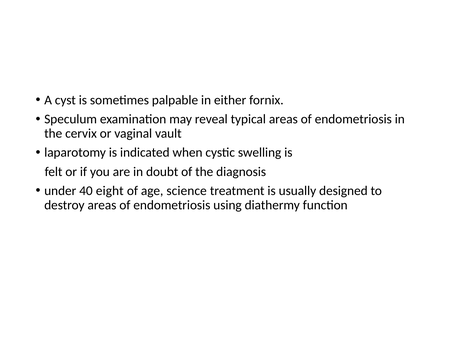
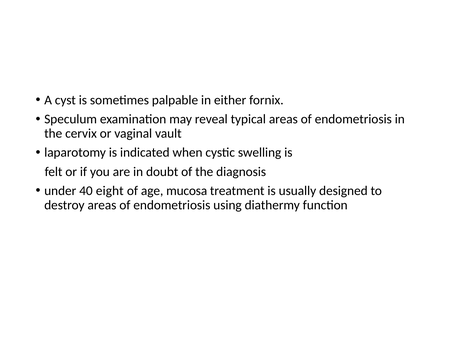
science: science -> mucosa (187, 190)
